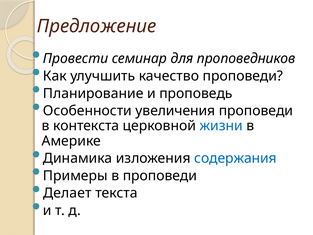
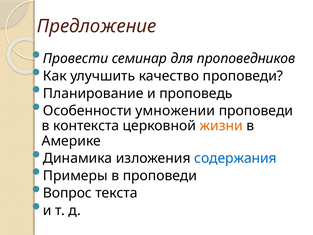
увеличения: увеличения -> умножении (175, 111)
жизни colour: blue -> orange (221, 126)
Делает: Делает -> Вопрос (67, 193)
